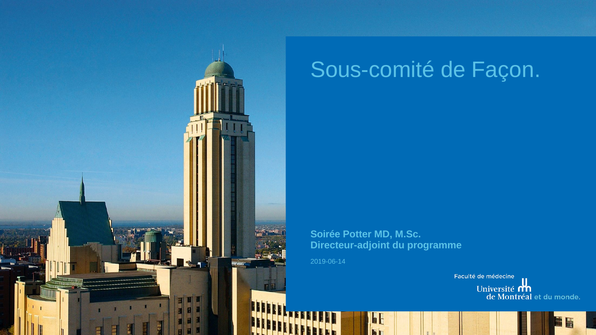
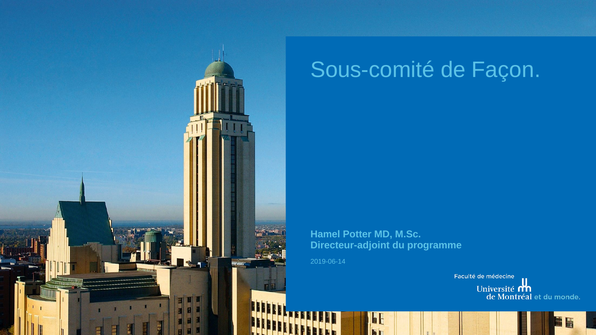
Soirée: Soirée -> Hamel (325, 234)
